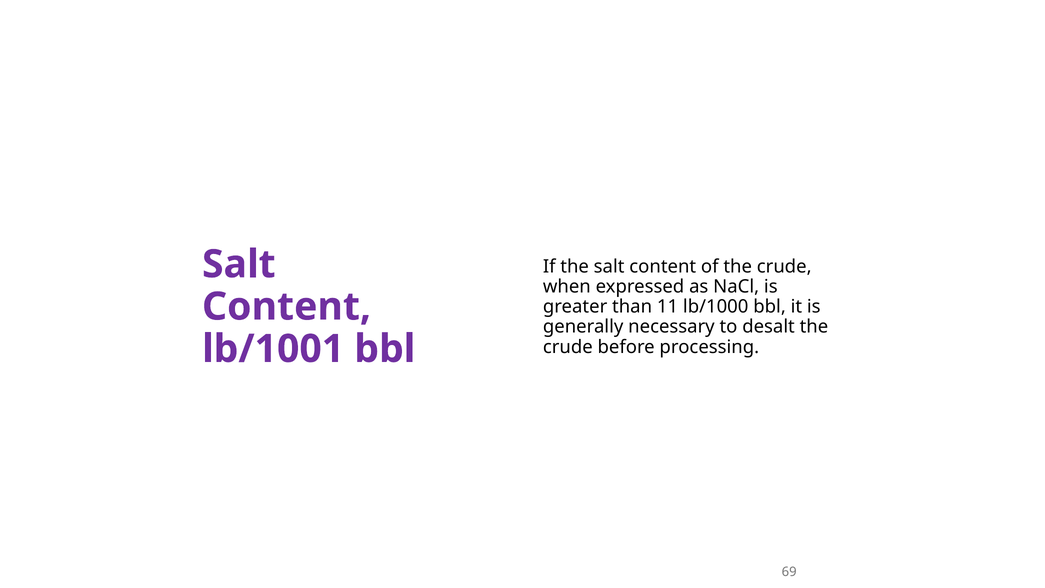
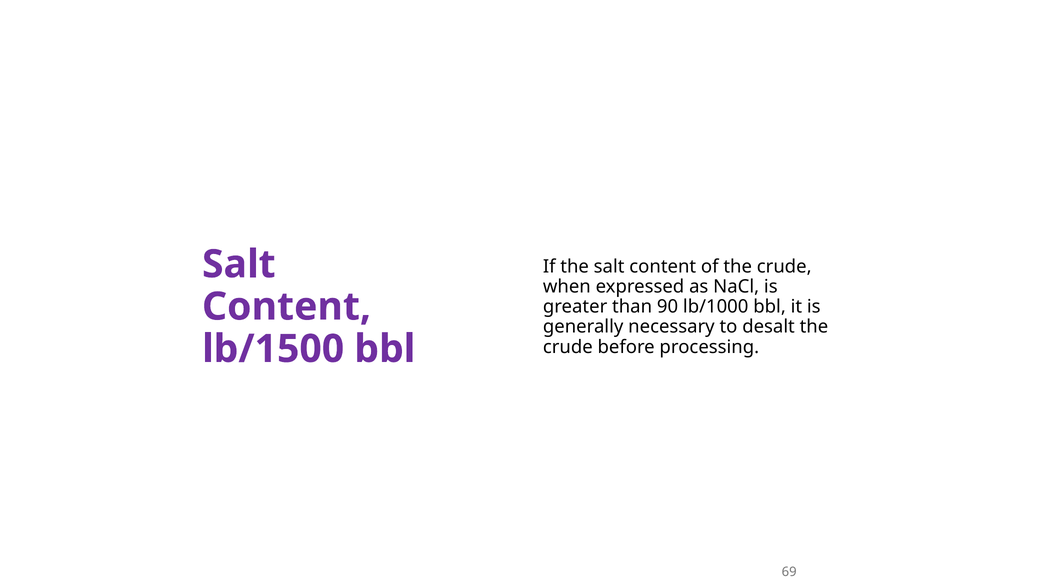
11: 11 -> 90 (668, 307)
lb/1001: lb/1001 -> lb/1500 (273, 349)
